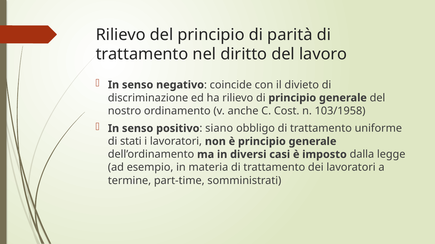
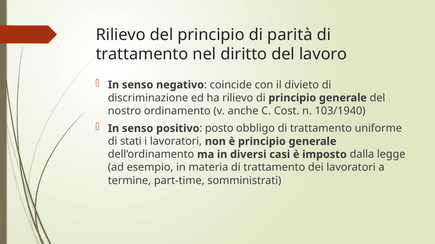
103/1958: 103/1958 -> 103/1940 (340, 111)
siano: siano -> posto (219, 129)
